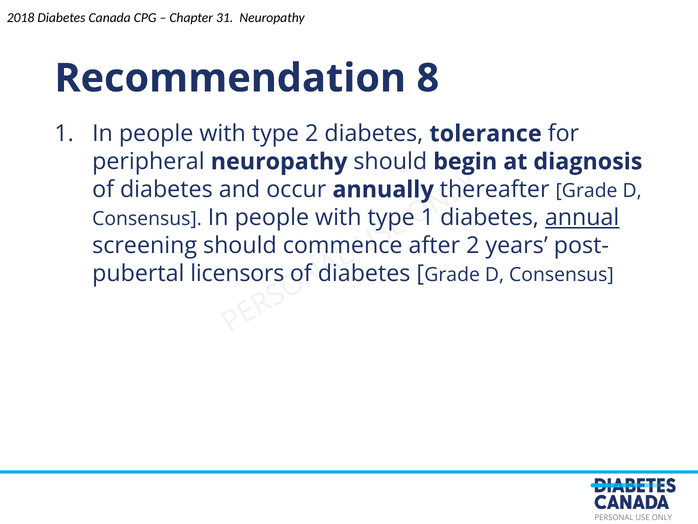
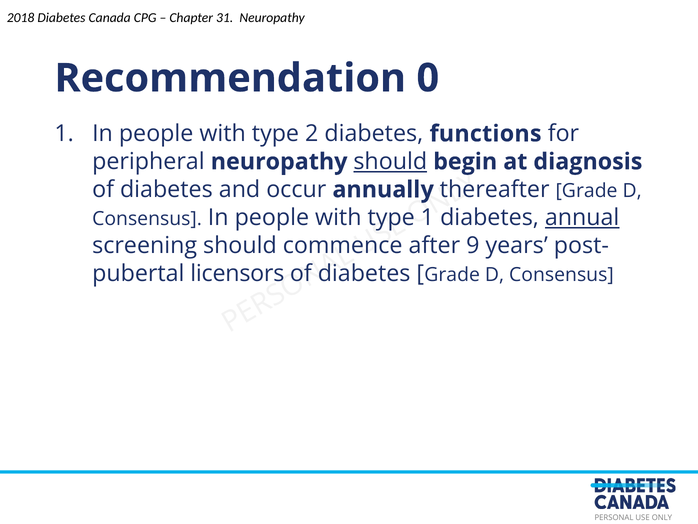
8: 8 -> 0 (428, 78)
tolerance: tolerance -> functions (486, 134)
should underline: none -> present (390, 161)
after 2: 2 -> 9 (473, 245)
